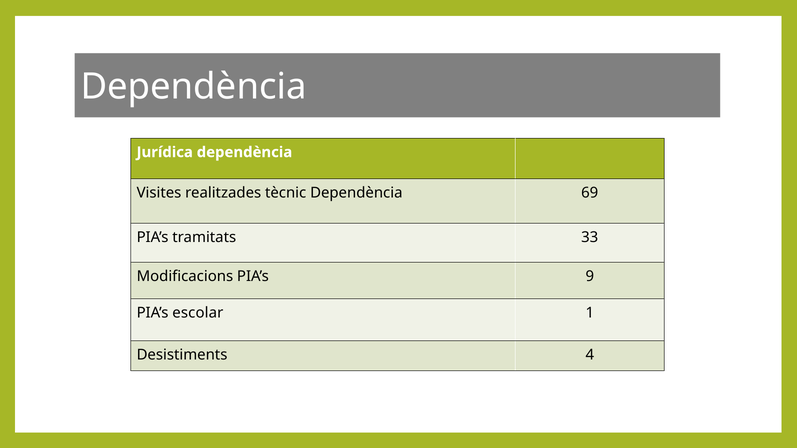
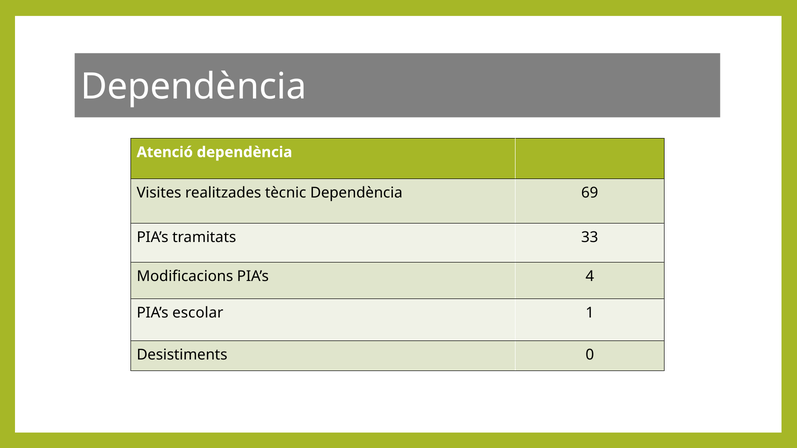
Jurídica: Jurídica -> Atenció (165, 152)
9: 9 -> 4 (590, 276)
4: 4 -> 0 (590, 355)
